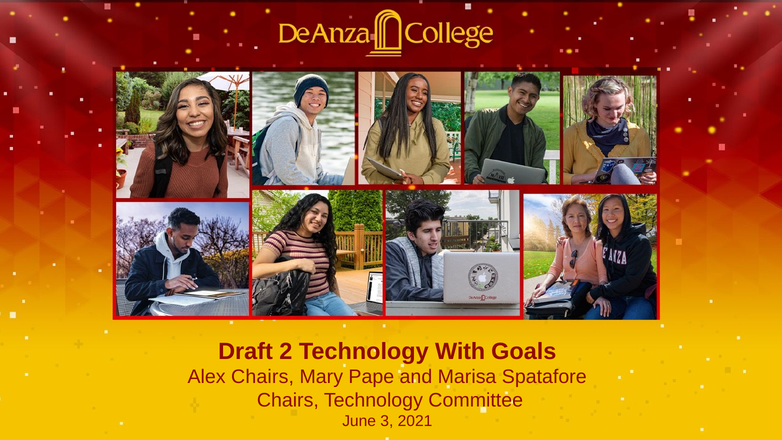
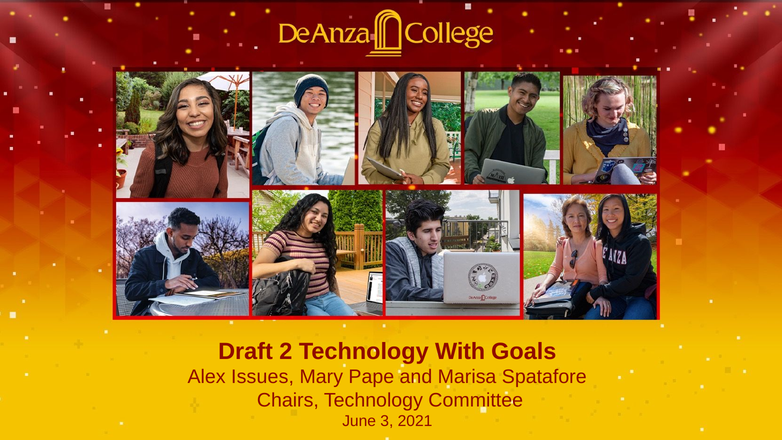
Alex Chairs: Chairs -> Issues (263, 377)
